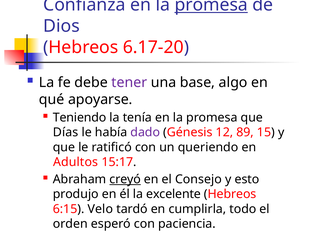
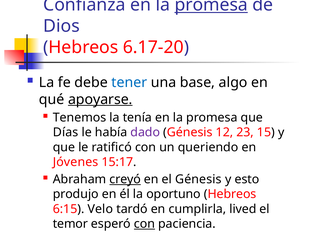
tener colour: purple -> blue (129, 83)
apoyarse underline: none -> present (100, 100)
Teniendo: Teniendo -> Tenemos (80, 118)
89: 89 -> 23 (245, 133)
Adultos: Adultos -> Jóvenes (76, 162)
el Consejo: Consejo -> Génesis (198, 180)
excelente: excelente -> oportuno (174, 195)
todo: todo -> lived (243, 209)
orden: orden -> temor (70, 224)
con underline: none -> present (144, 224)
